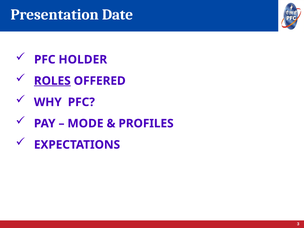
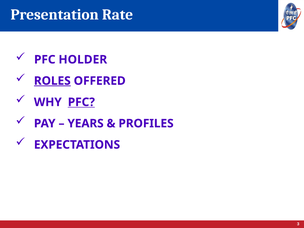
Date: Date -> Rate (118, 15)
PFC underline: none -> present (81, 102)
MODE: MODE -> YEARS (86, 123)
